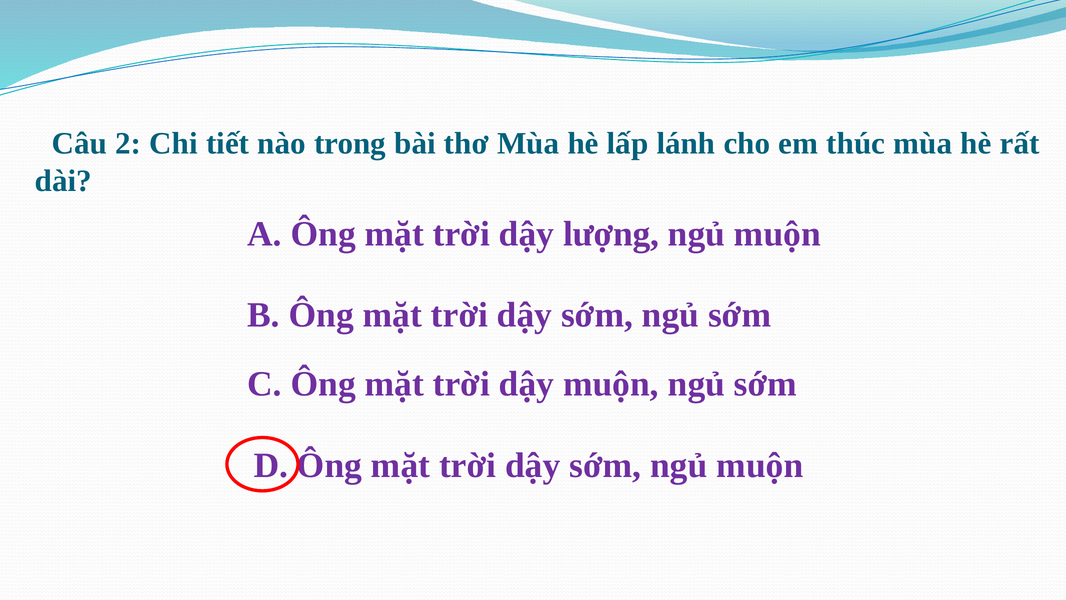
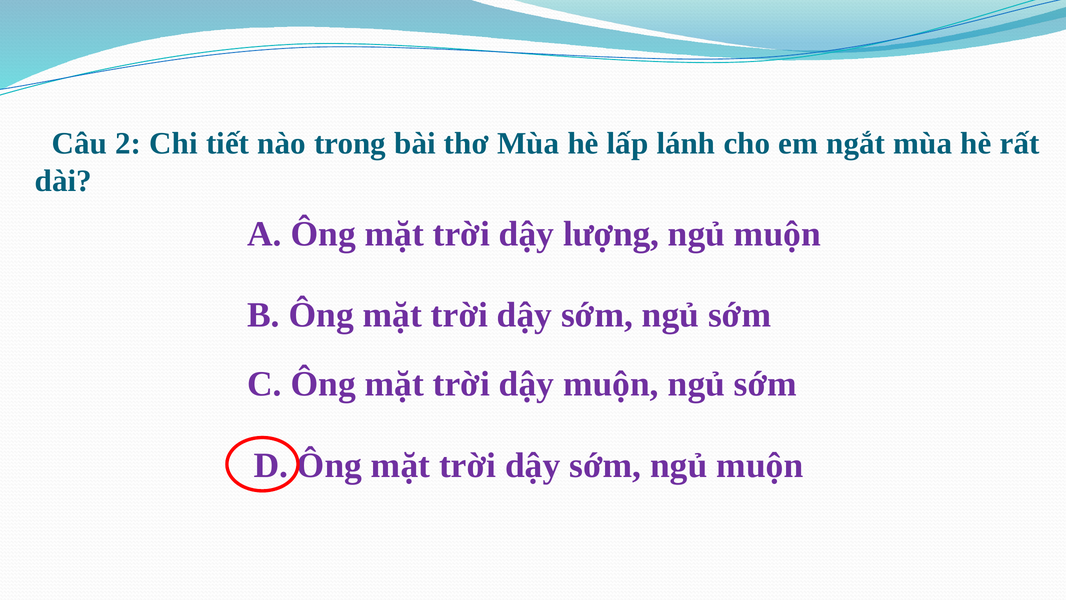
thúc: thúc -> ngắt (856, 143)
